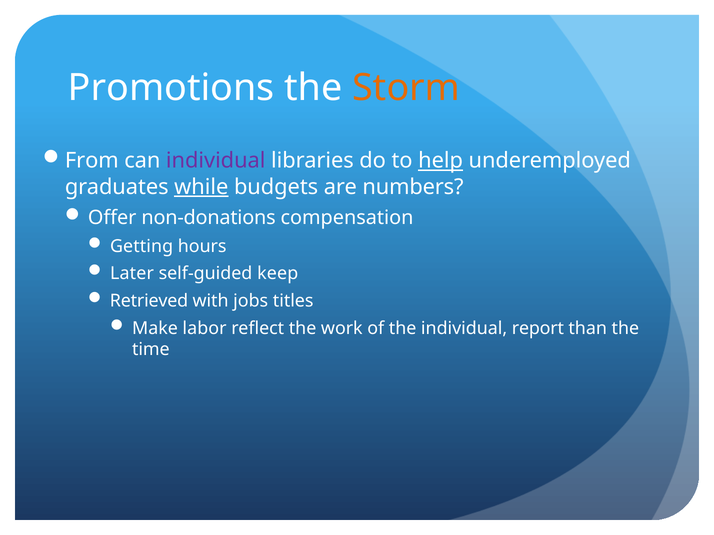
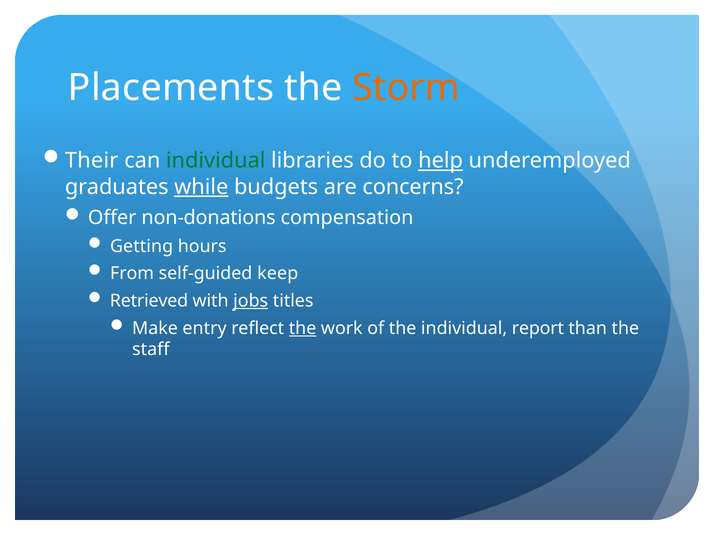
Promotions: Promotions -> Placements (171, 88)
From: From -> Their (92, 161)
individual colour: purple -> green (216, 161)
numbers: numbers -> concerns (413, 187)
Later: Later -> From (132, 274)
jobs underline: none -> present (251, 301)
labor: labor -> entry (205, 329)
the underline: none -> present (303, 329)
time: time -> staff (151, 350)
